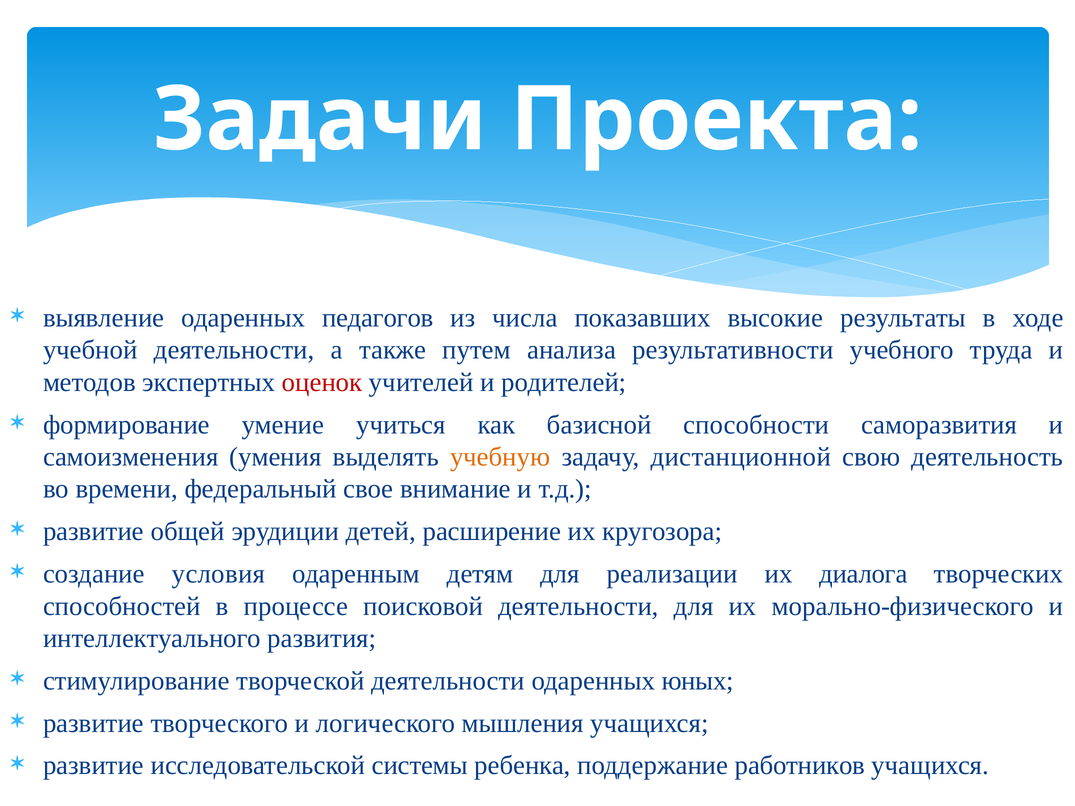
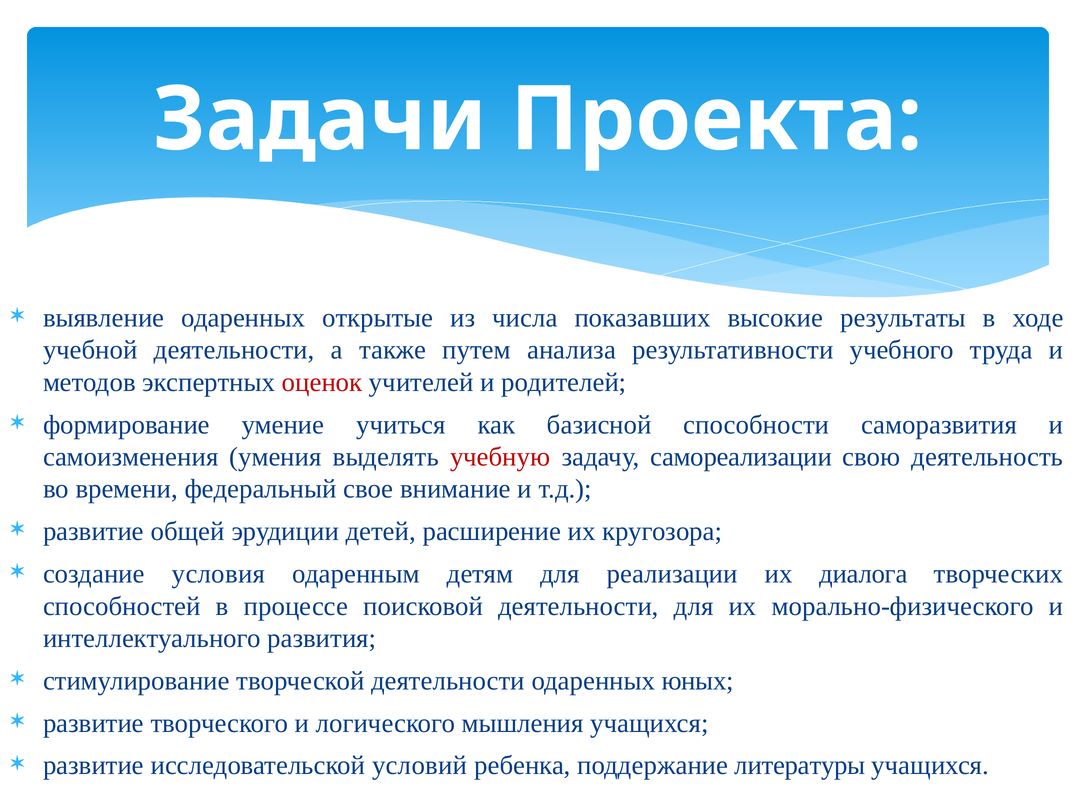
педагогов: педагогов -> открытые (378, 318)
учебную colour: orange -> red (500, 457)
дистанционной: дистанционной -> самореализации (741, 457)
системы: системы -> условий (420, 766)
работников: работников -> литературы (800, 766)
